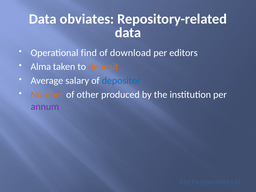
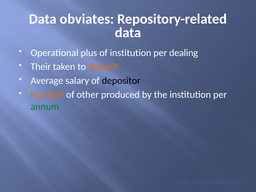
find: find -> plus (89, 53)
of download: download -> institution (131, 53)
editors: editors -> dealing (184, 53)
Alma: Alma -> Their (41, 67)
depositor colour: blue -> black (121, 81)
annum colour: purple -> green (45, 107)
